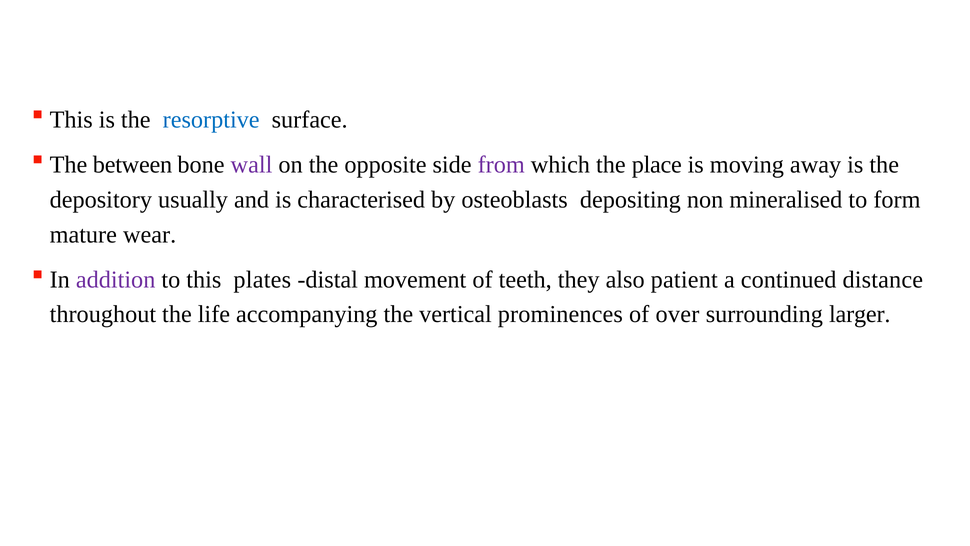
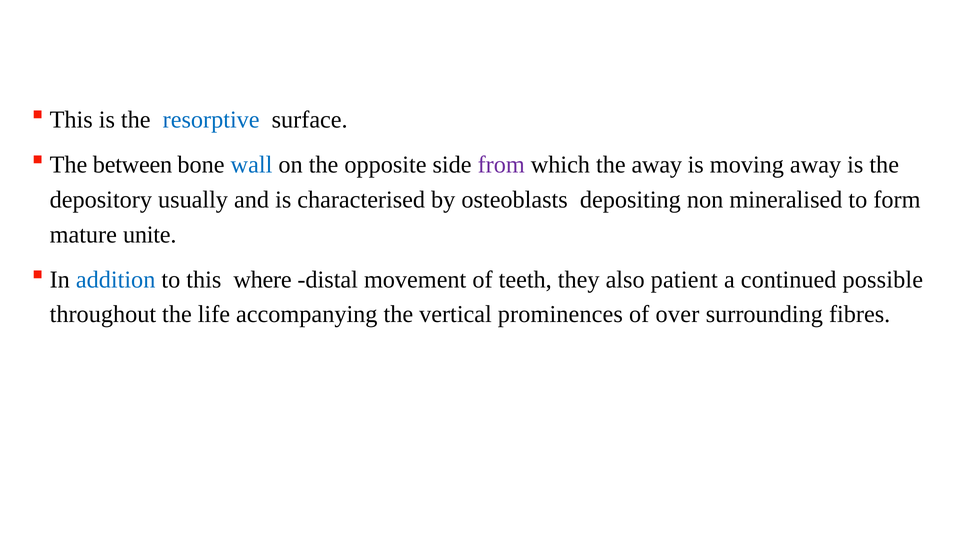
wall colour: purple -> blue (251, 165)
the place: place -> away (657, 165)
wear: wear -> unite (150, 234)
addition colour: purple -> blue (116, 279)
plates: plates -> where (263, 279)
distance: distance -> possible (883, 279)
larger: larger -> fibres (860, 314)
